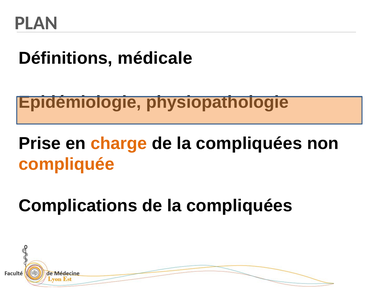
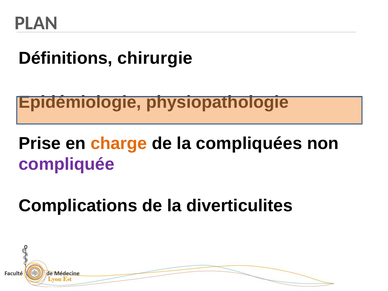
médicale: médicale -> chirurgie (155, 58)
compliquée colour: orange -> purple (67, 164)
Complications de la compliquées: compliquées -> diverticulites (239, 206)
